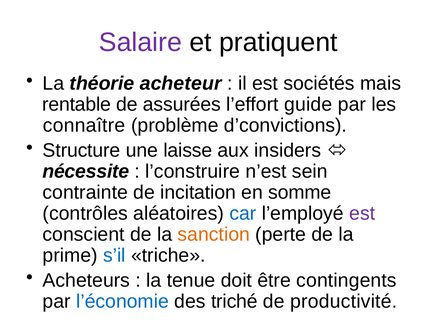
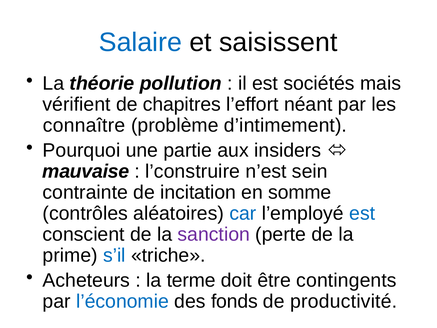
Salaire colour: purple -> blue (140, 42)
pratiquent: pratiquent -> saisissent (278, 42)
acheteur: acheteur -> pollution (181, 84)
rentable: rentable -> vérifient (77, 104)
assurées: assurées -> chapitres (182, 104)
guide: guide -> néant (308, 104)
d’convictions: d’convictions -> d’intimement (285, 125)
Structure: Structure -> Pourquoi (81, 150)
laisse: laisse -> partie (188, 150)
nécessite: nécessite -> mauvaise (86, 171)
est colour: purple -> blue (362, 213)
sanction colour: orange -> purple (214, 234)
tenue: tenue -> terme (191, 280)
triché: triché -> fonds (234, 301)
